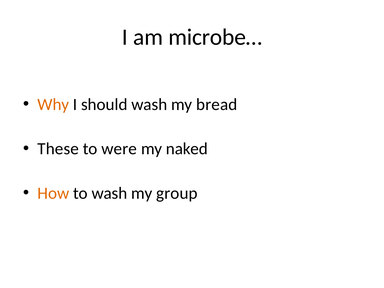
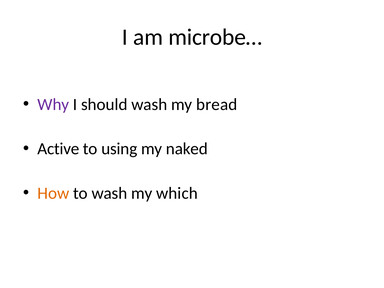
Why colour: orange -> purple (53, 104)
These: These -> Active (58, 149)
were: were -> using (119, 149)
group: group -> which (177, 193)
